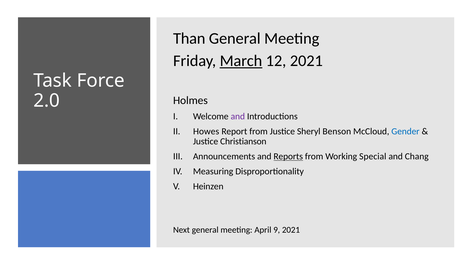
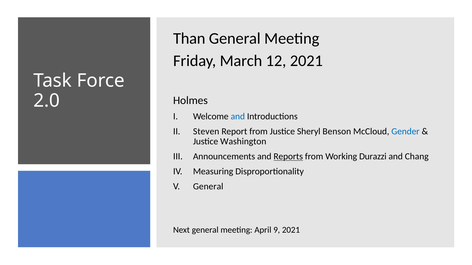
March underline: present -> none (241, 61)
and colour: purple -> blue (238, 117)
Howes: Howes -> Steven (206, 132)
Christianson: Christianson -> Washington (243, 142)
Special: Special -> Durazzi (373, 157)
Heinzen: Heinzen -> General (208, 187)
